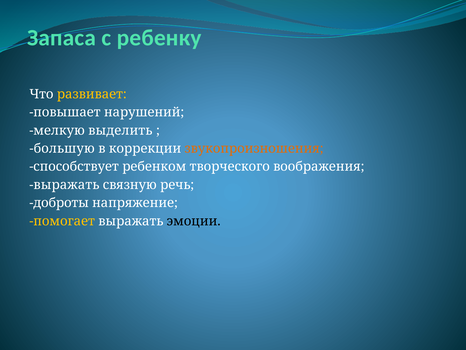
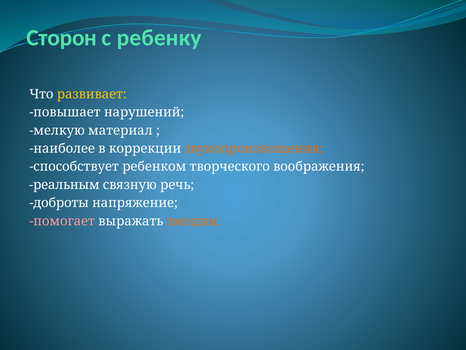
Запаса: Запаса -> Сторон (62, 38)
выделить: выделить -> материал (120, 130)
большую: большую -> наиболее (62, 148)
выражать: выражать -> реальным (64, 185)
помогает colour: yellow -> pink (62, 221)
эмоции colour: black -> orange (194, 221)
